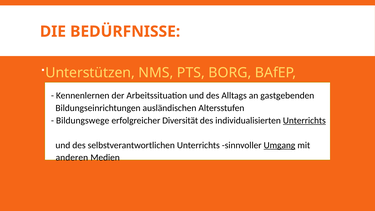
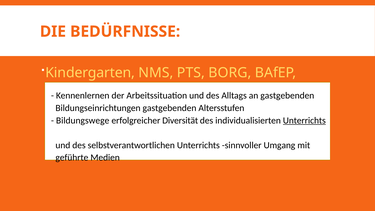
Unterstützen: Unterstützen -> Kindergarten (90, 73)
Bildungseinrichtungen ausländischen: ausländischen -> gastgebenden (169, 108)
Umgang underline: present -> none (279, 145)
anderen: anderen -> geführte (72, 158)
